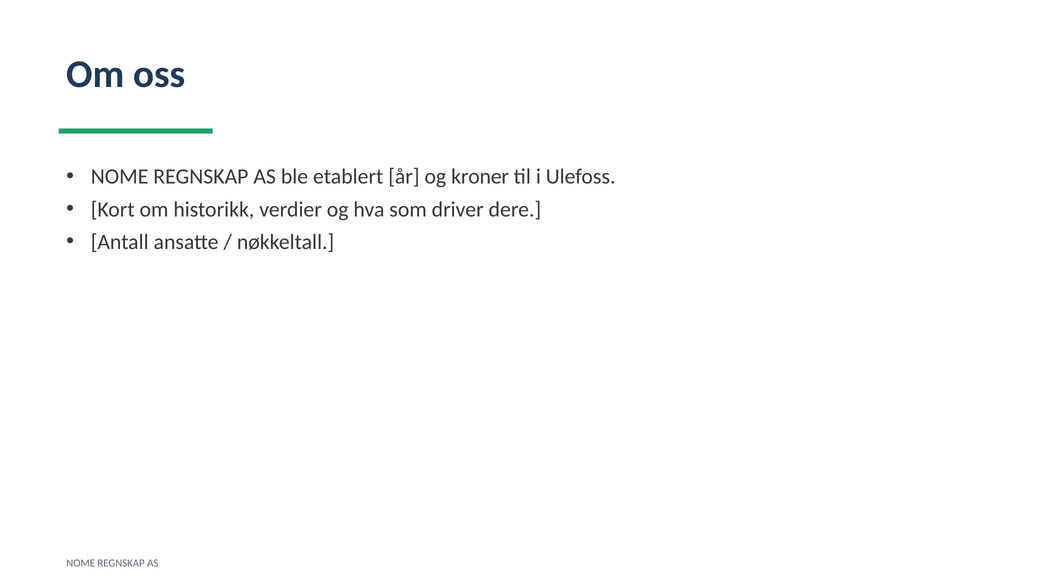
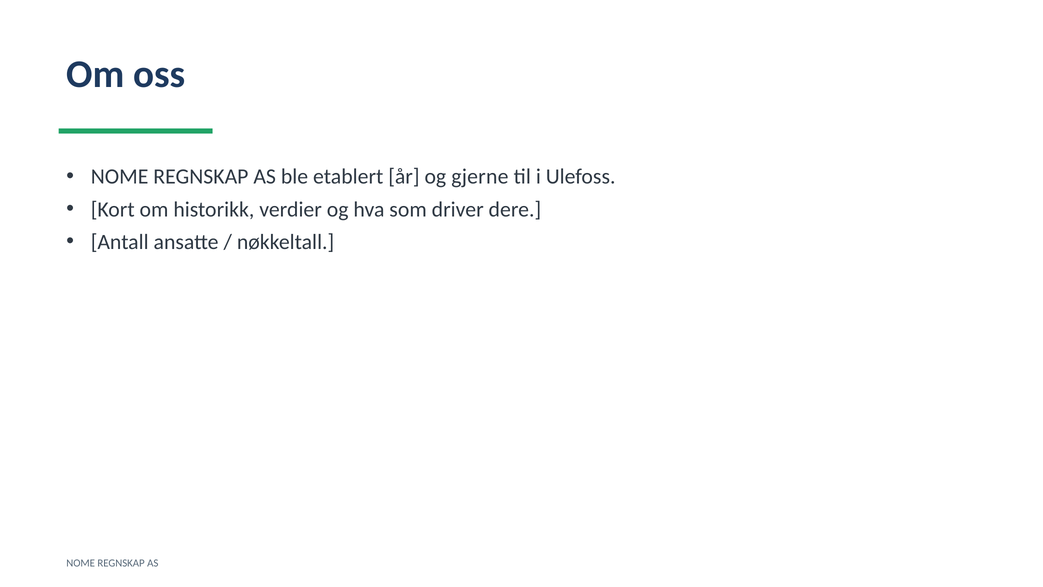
kroner: kroner -> gjerne (480, 177)
